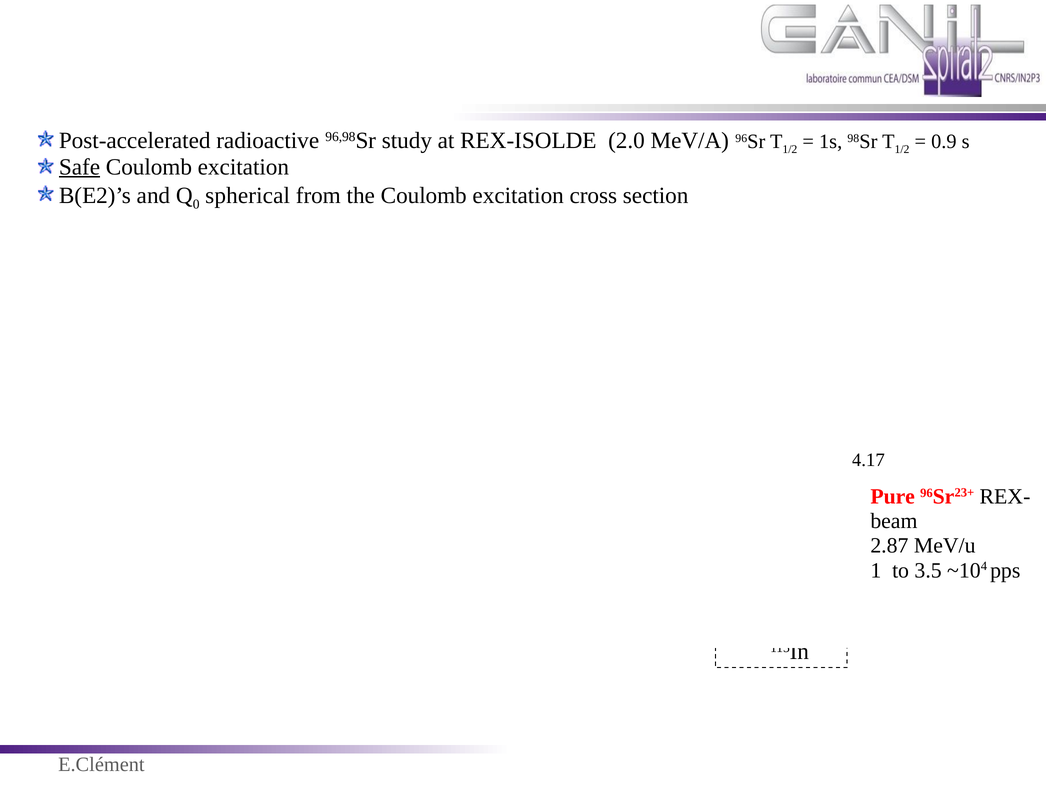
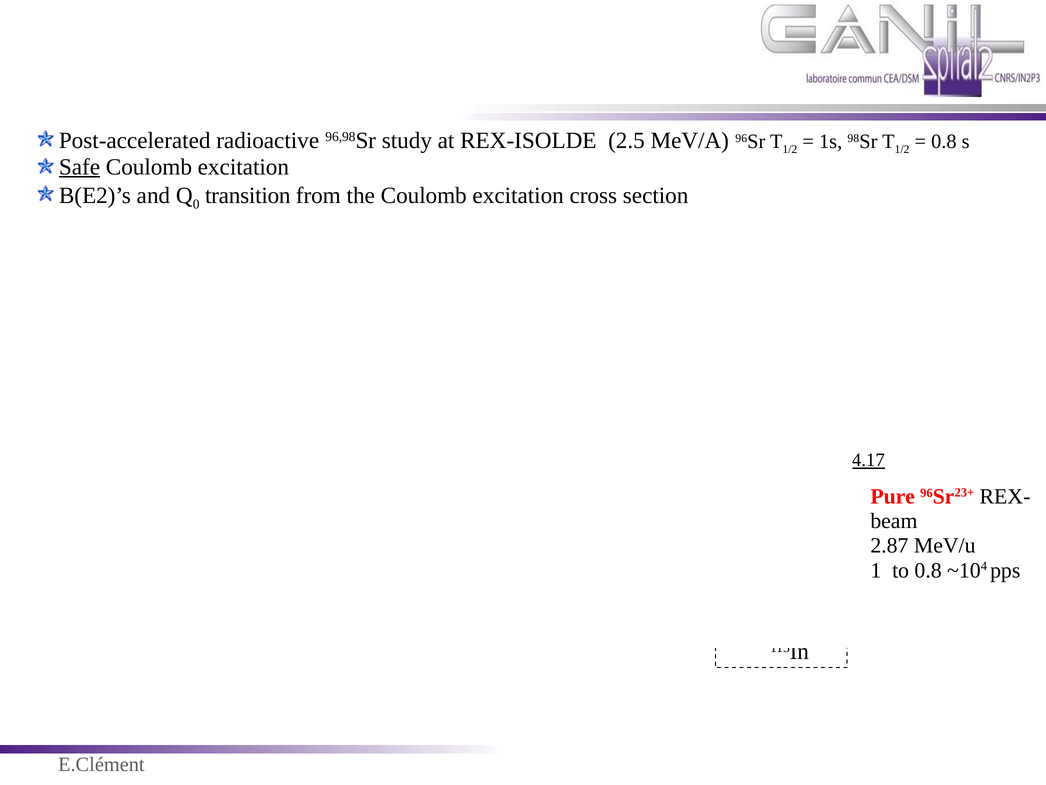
2.0: 2.0 -> 2.5 (626, 140)
0.9: 0.9 -> 0.8 (944, 141)
spherical: spherical -> transition (248, 195)
4.17 underline: none -> present (868, 460)
to 3.5: 3.5 -> 0.8 (928, 570)
